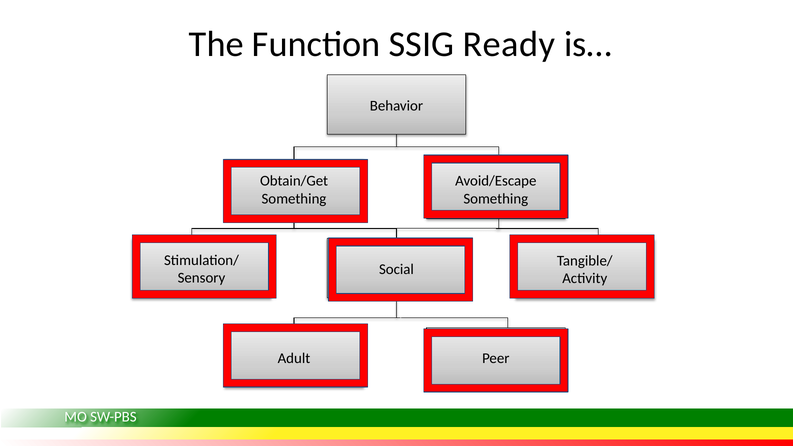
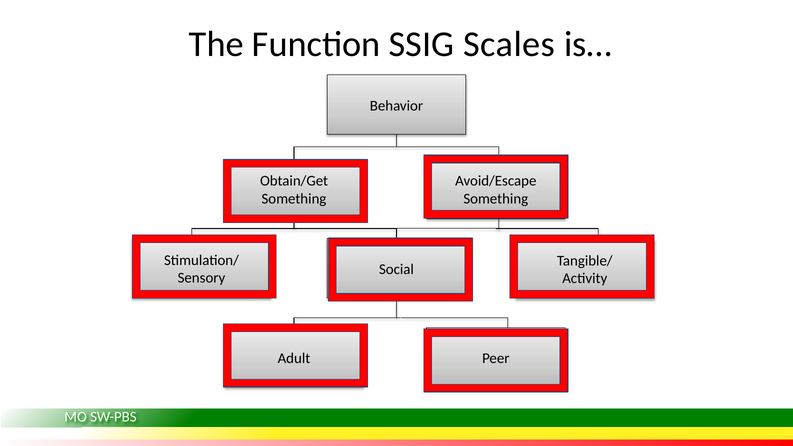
Ready: Ready -> Scales (509, 44)
